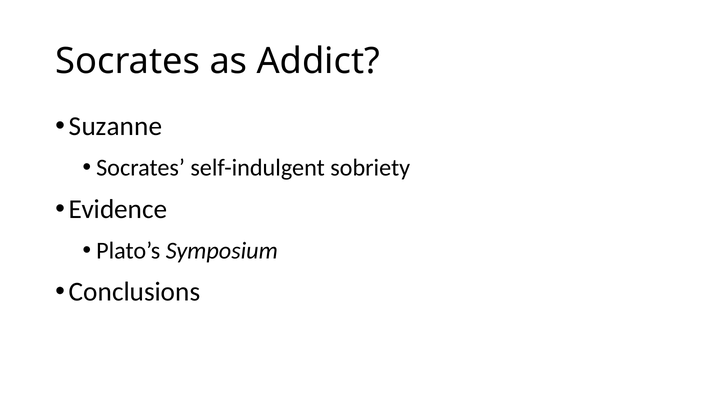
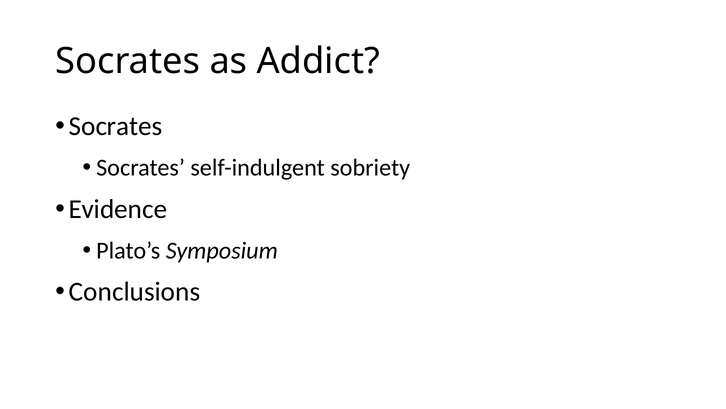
Suzanne: Suzanne -> Socrates (116, 126)
